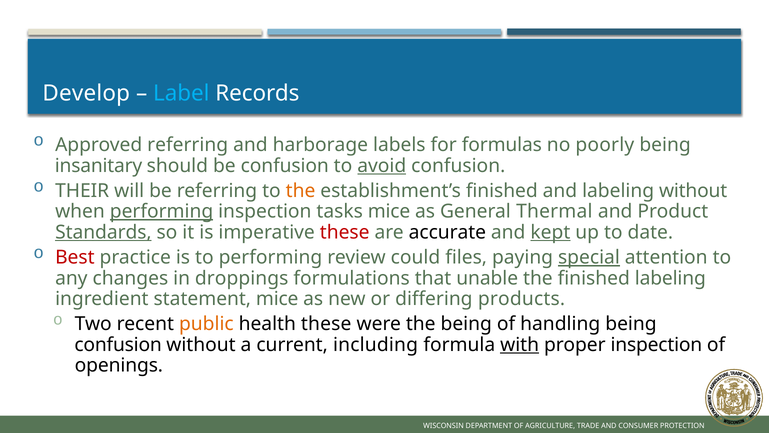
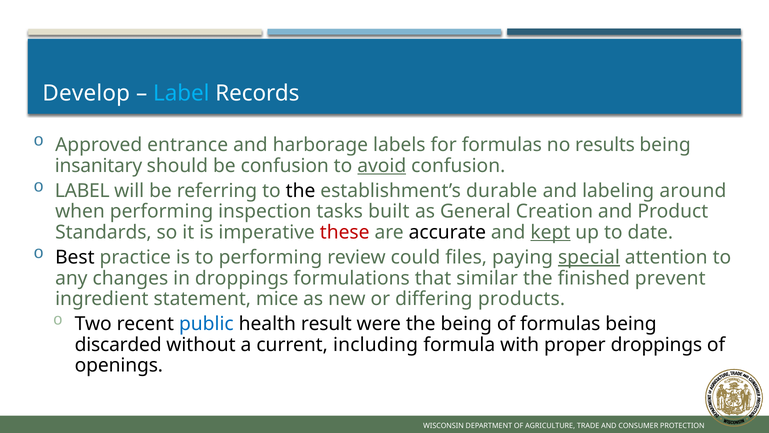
Approved referring: referring -> entrance (188, 145)
poorly: poorly -> results (605, 145)
THEIR: THEIR -> LABEL (82, 191)
the colour: orange -> black (301, 191)
establishment’s finished: finished -> durable (502, 191)
labeling without: without -> around (693, 191)
performing underline: present -> none (162, 211)
tasks mice: mice -> built (389, 211)
Thermal: Thermal -> Creation (554, 211)
Standards underline: present -> none (103, 232)
Best colour: red -> black (75, 257)
unable: unable -> similar (487, 278)
finished labeling: labeling -> prevent (670, 278)
public colour: orange -> blue (206, 324)
health these: these -> result (326, 324)
of handling: handling -> formulas (560, 324)
confusion: confusion -> discarded (118, 344)
with underline: present -> none (520, 344)
proper inspection: inspection -> droppings (656, 344)
